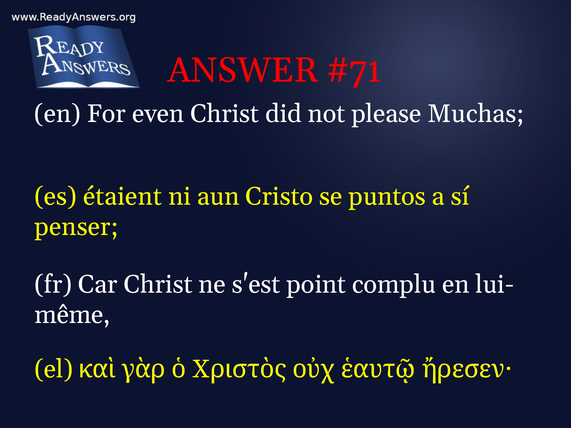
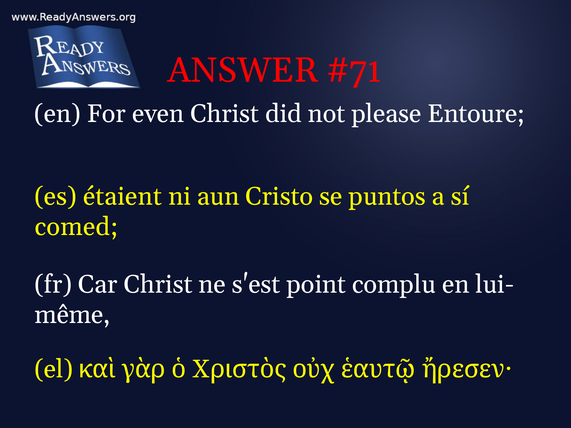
Muchas: Muchas -> Entoure (476, 114)
penser: penser -> comed (77, 227)
